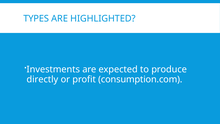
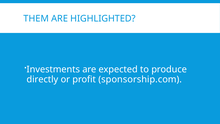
TYPES: TYPES -> THEM (36, 19)
consumption.com: consumption.com -> sponsorship.com (140, 79)
